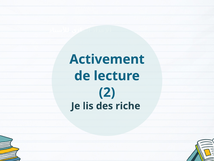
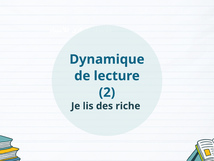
Activement: Activement -> Dynamique (107, 59)
